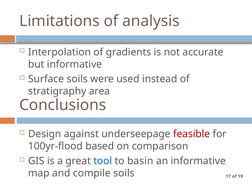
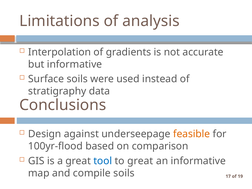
area: area -> data (100, 91)
feasible colour: red -> orange (192, 134)
to basin: basin -> great (140, 161)
